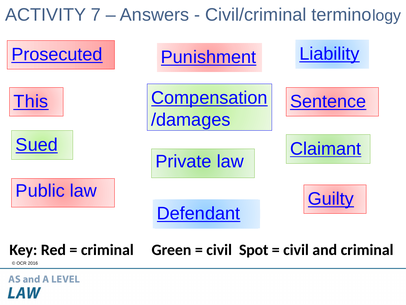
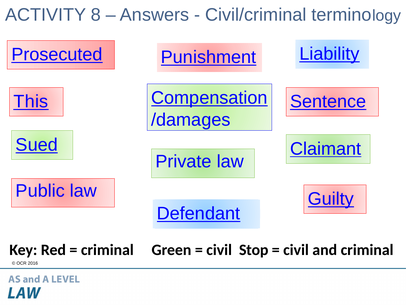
7: 7 -> 8 (96, 15)
Spot: Spot -> Stop (254, 250)
